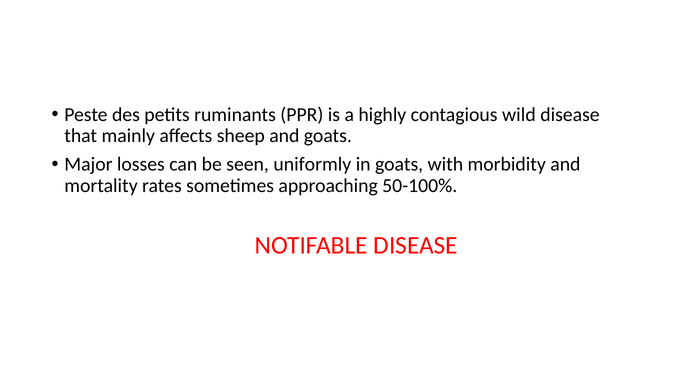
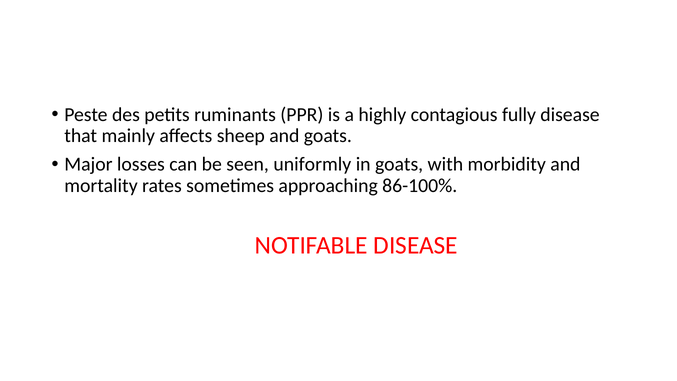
wild: wild -> fully (519, 114)
50-100%: 50-100% -> 86-100% (420, 186)
